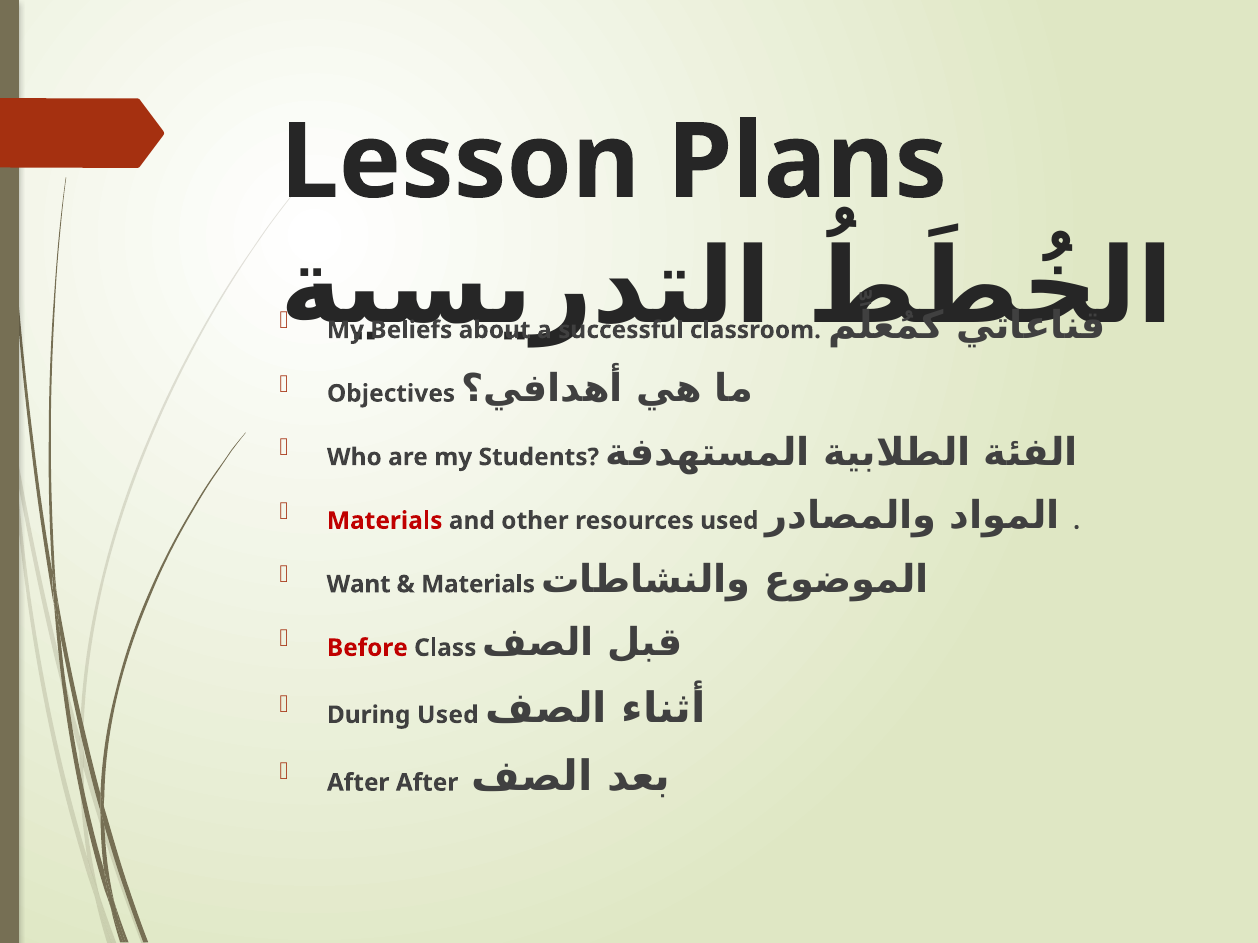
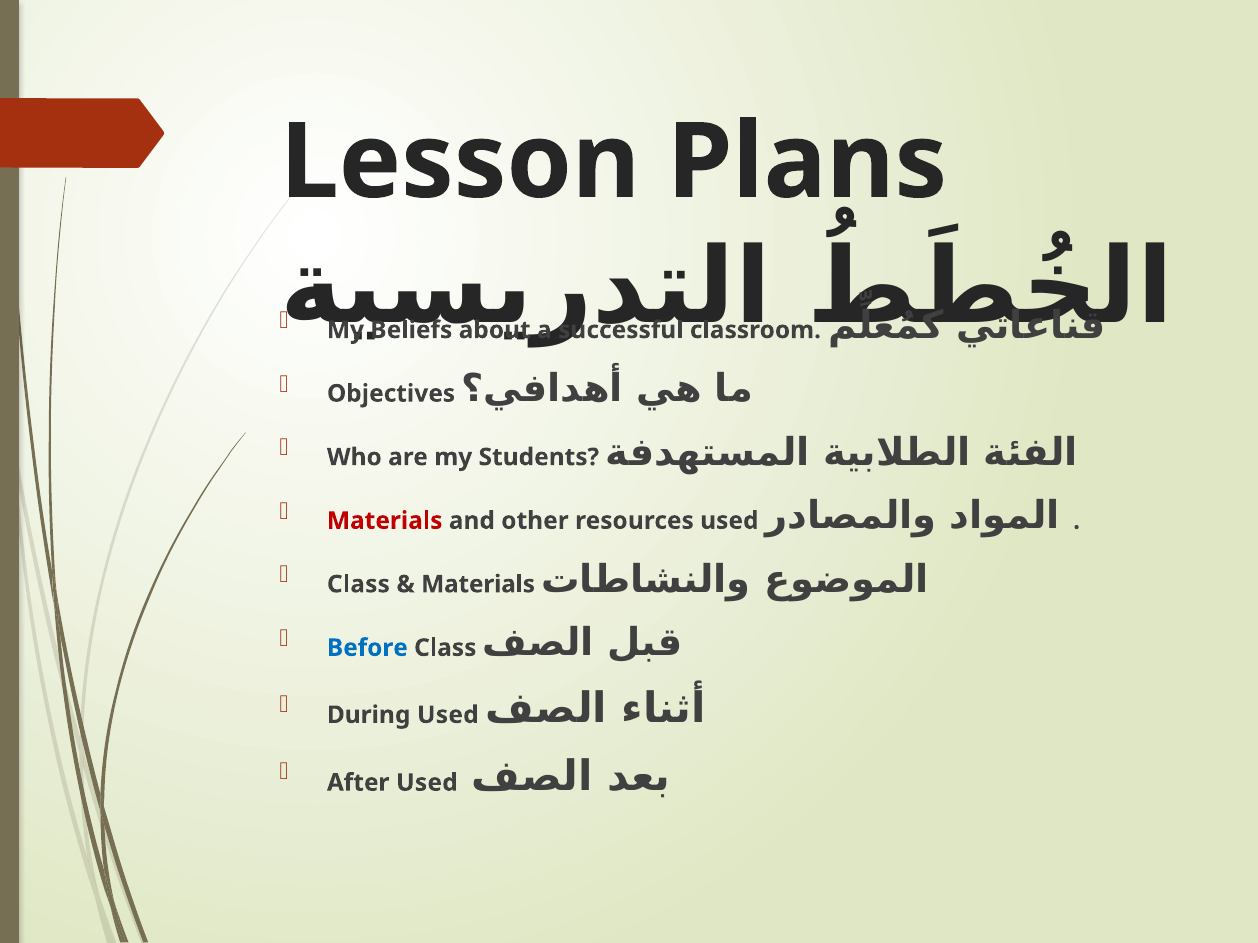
Want: Want -> Class (358, 585)
Before colour: red -> blue (367, 648)
After After: After -> Used (427, 783)
